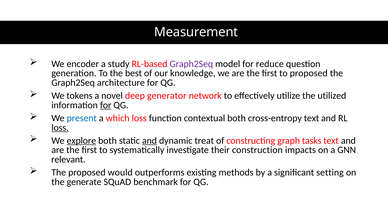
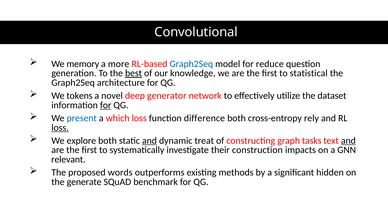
Measurement: Measurement -> Convolutional (196, 32)
encoder: encoder -> memory (83, 64)
study: study -> more (119, 64)
Graph2Seq colour: purple -> blue (191, 64)
best underline: none -> present (134, 73)
to proposed: proposed -> statistical (309, 73)
utilized: utilized -> dataset (332, 96)
contextual: contextual -> difference (204, 118)
cross-entropy text: text -> rely (311, 118)
explore underline: present -> none (81, 141)
and underline: none -> present (348, 141)
would: would -> words (120, 173)
setting: setting -> hidden (330, 173)
